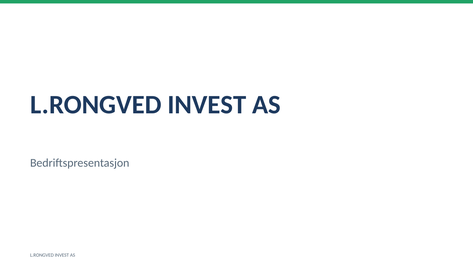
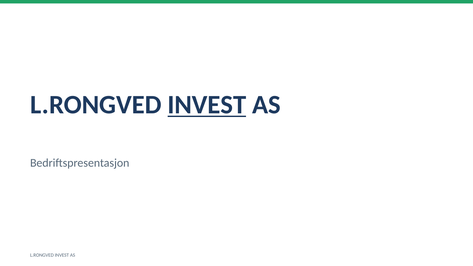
INVEST underline: none -> present (207, 105)
